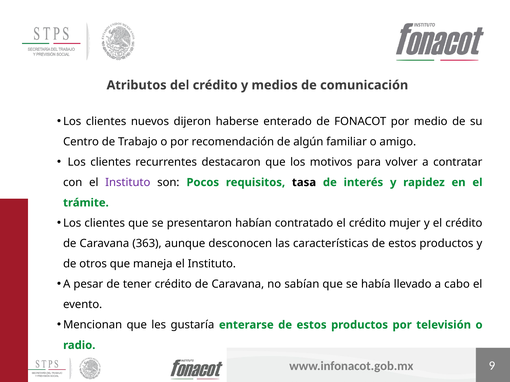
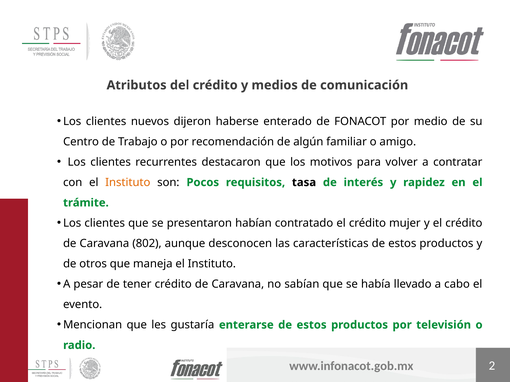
Instituto colour: purple -> orange (128, 183)
363: 363 -> 802 (147, 244)
9: 9 -> 2 (492, 366)
